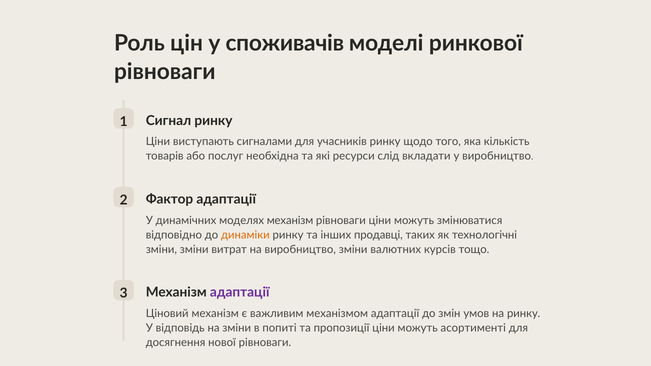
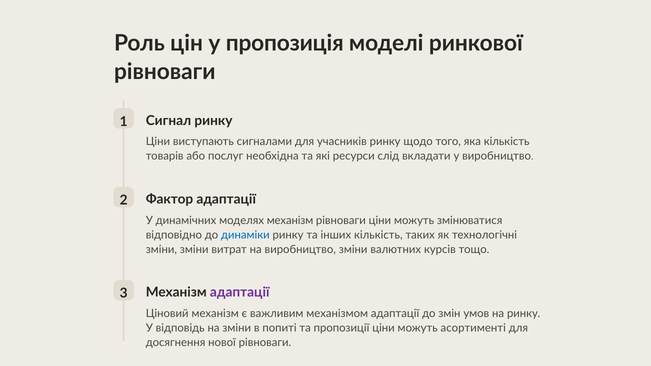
споживачів: споживачів -> пропозиція (285, 43)
динаміки colour: orange -> blue (245, 235)
інших продавці: продавці -> кількість (378, 235)
